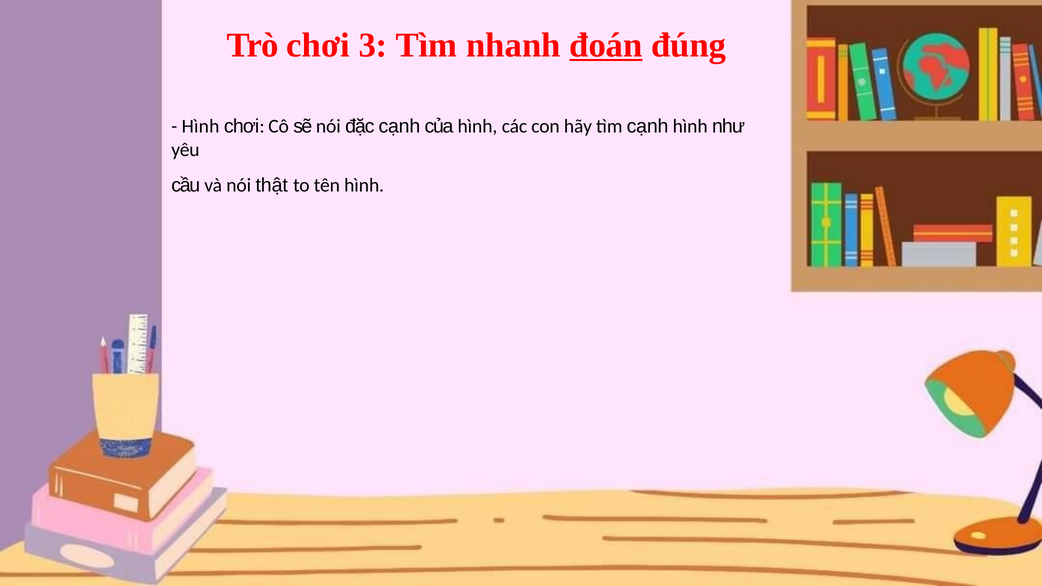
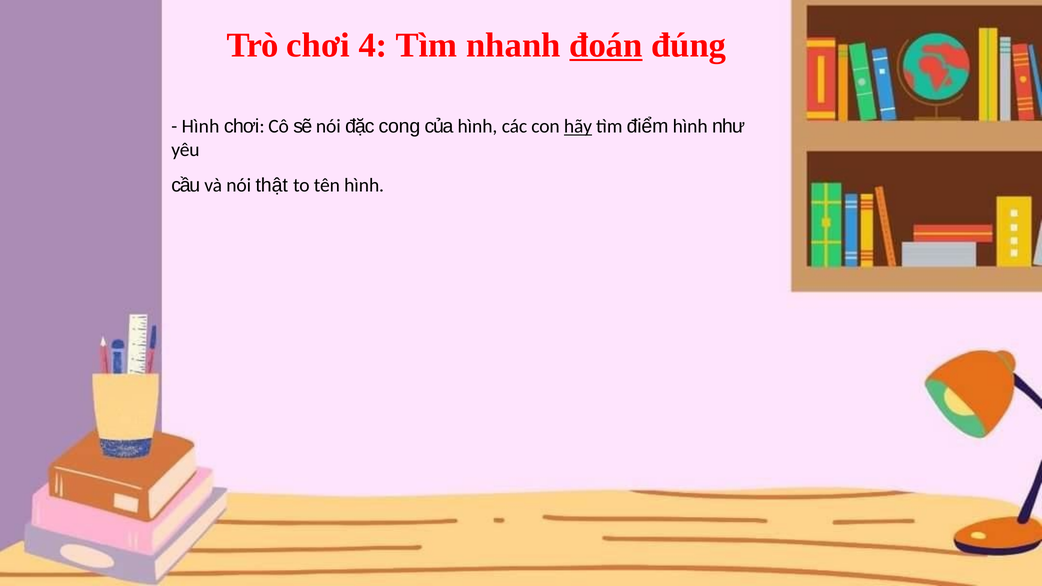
3: 3 -> 4 (373, 45)
đặc cạnh: cạnh -> cong (399, 127)
hãy underline: none -> present (578, 127)
tìm cạnh: cạnh -> điểm (648, 127)
